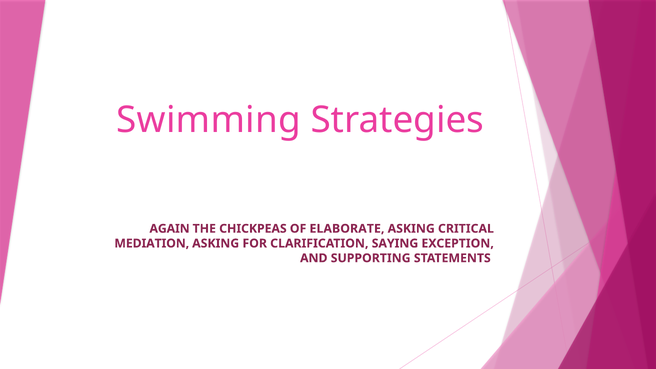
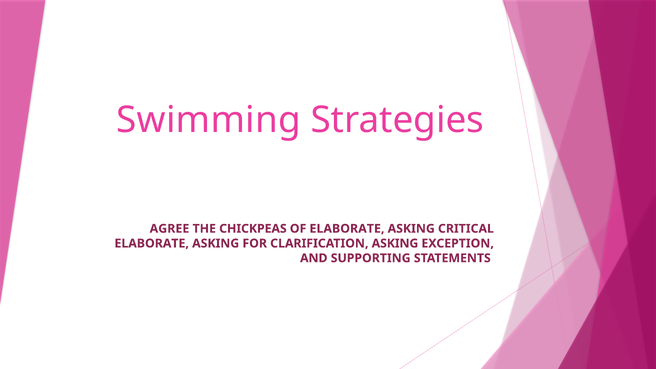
AGAIN: AGAIN -> AGREE (169, 229)
MEDIATION: MEDIATION -> ELABORATE (152, 243)
CLARIFICATION SAYING: SAYING -> ASKING (395, 243)
